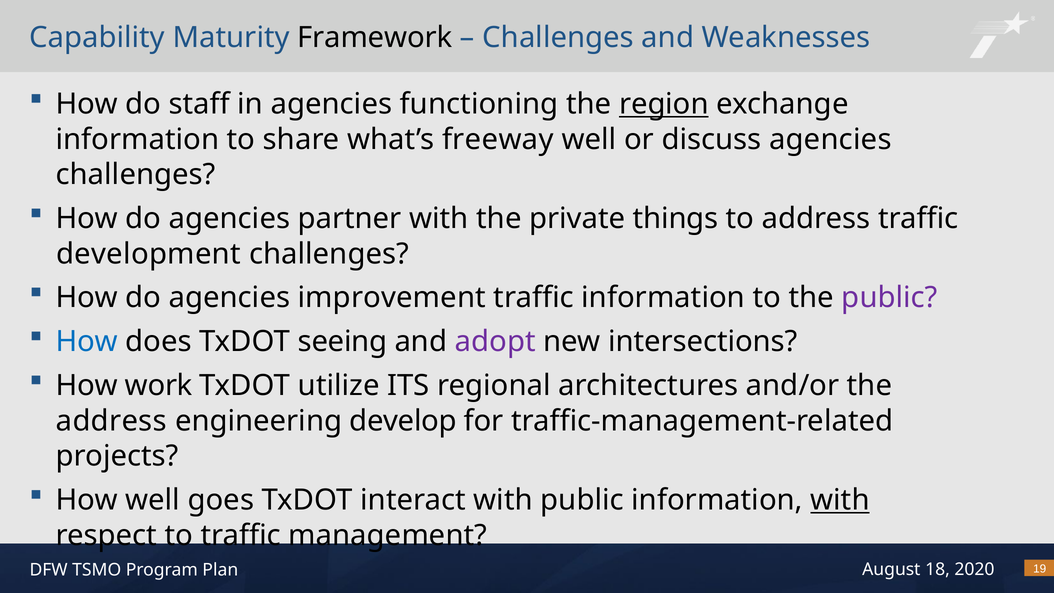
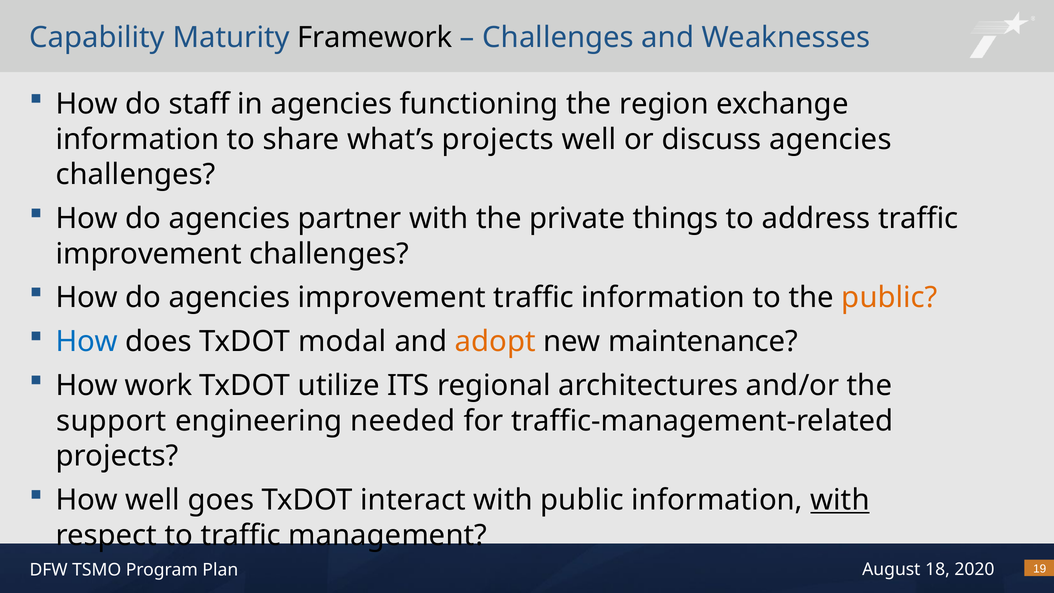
region underline: present -> none (664, 104)
what’s freeway: freeway -> projects (498, 139)
development: development -> improvement (149, 254)
public colour: purple -> orange (890, 298)
seeing: seeing -> modal (342, 342)
adopt colour: purple -> orange (495, 342)
intersections: intersections -> maintenance (703, 342)
address: address -> support (111, 421)
develop: develop -> needed (403, 421)
